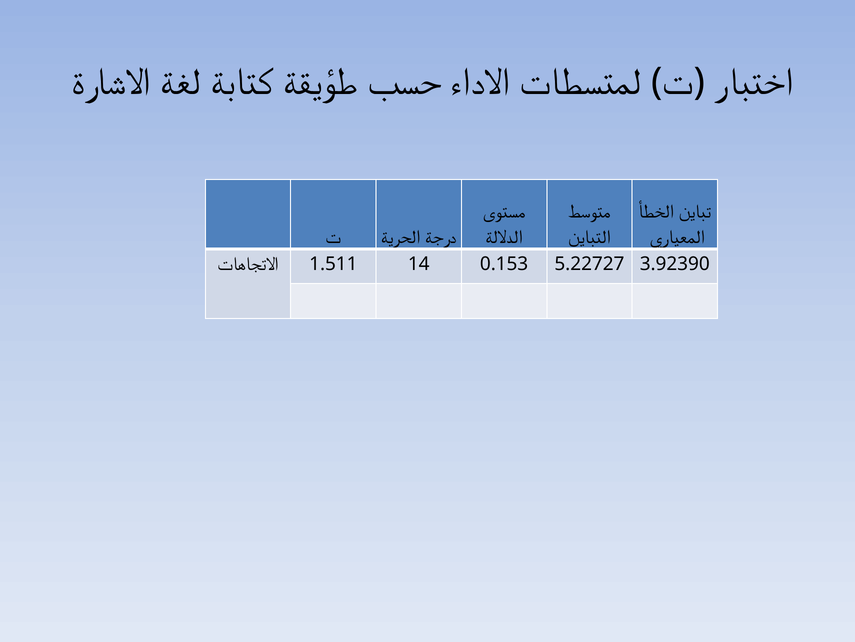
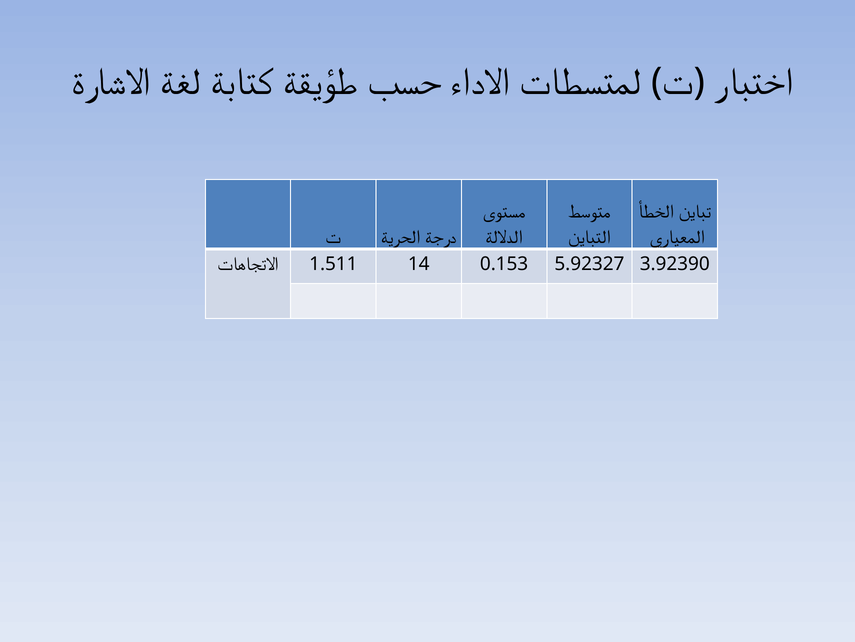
5.22727: 5.22727 -> 5.92327 (589, 263)
